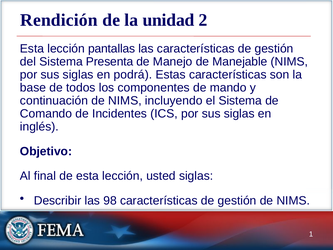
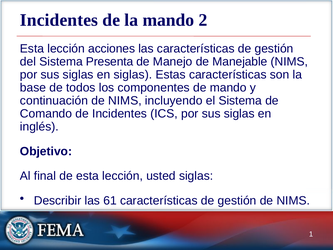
Rendición: Rendición -> Incidentes (59, 20)
la unidad: unidad -> mando (168, 20)
pantallas: pantallas -> acciones (112, 49)
en podrá: podrá -> siglas (133, 75)
98: 98 -> 61 (110, 200)
